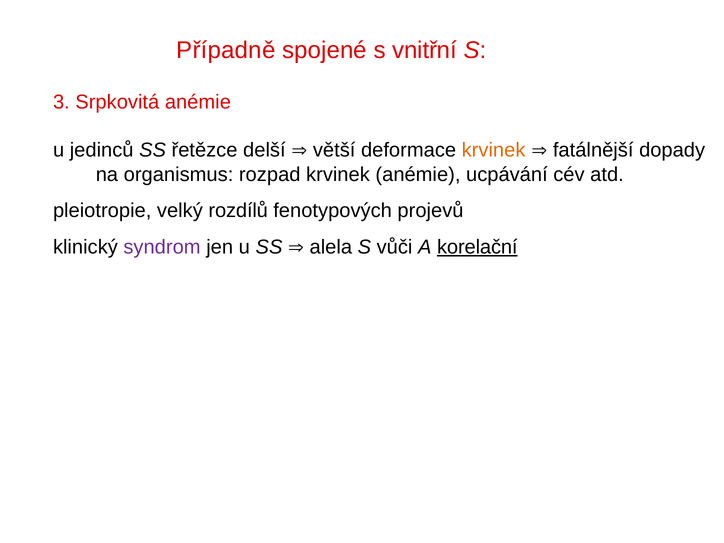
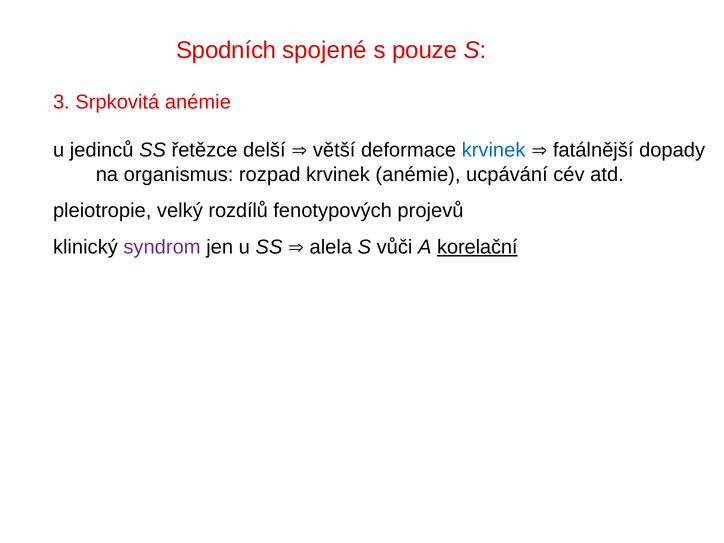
Případně: Případně -> Spodních (226, 50)
vnitřní: vnitřní -> pouze (425, 50)
krvinek colour: orange -> blue (494, 150)
